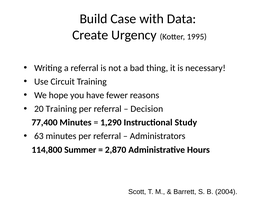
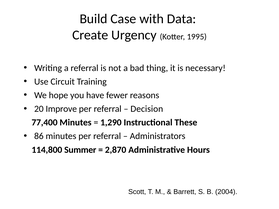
20 Training: Training -> Improve (61, 109)
Study: Study -> These (186, 123)
63: 63 -> 86 (39, 136)
